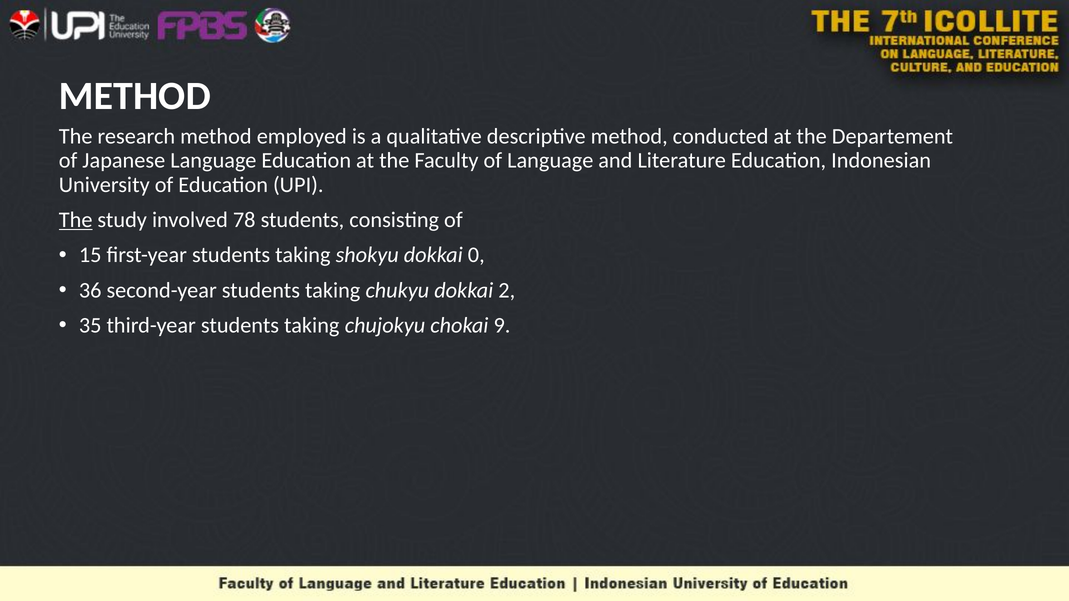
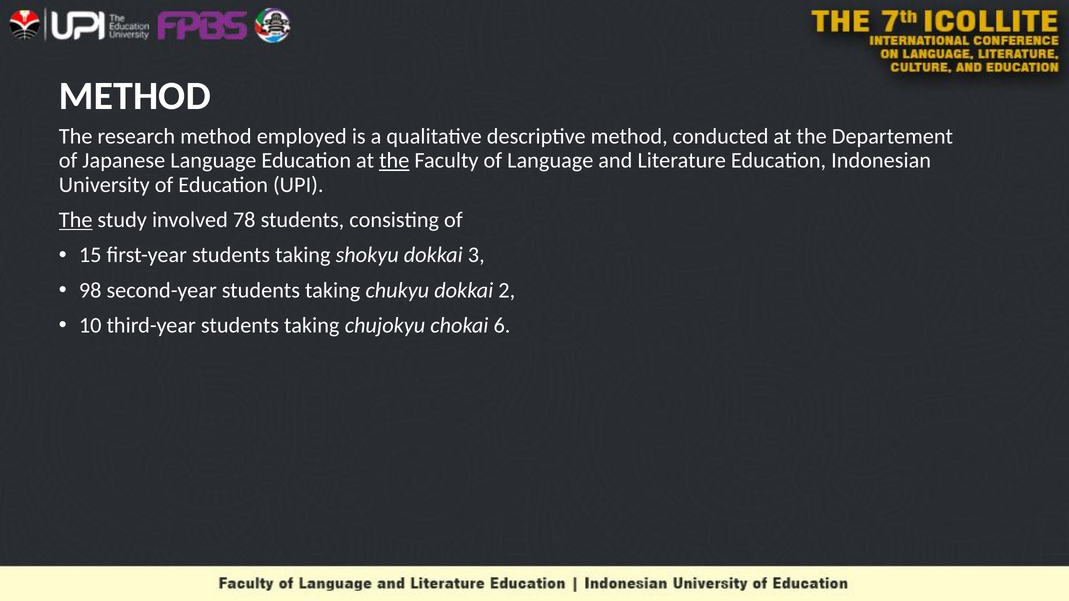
the underline: none -> present (394, 161)
0: 0 -> 3 (476, 255)
36: 36 -> 98 (90, 290)
35: 35 -> 10 (90, 326)
9: 9 -> 6 (502, 326)
